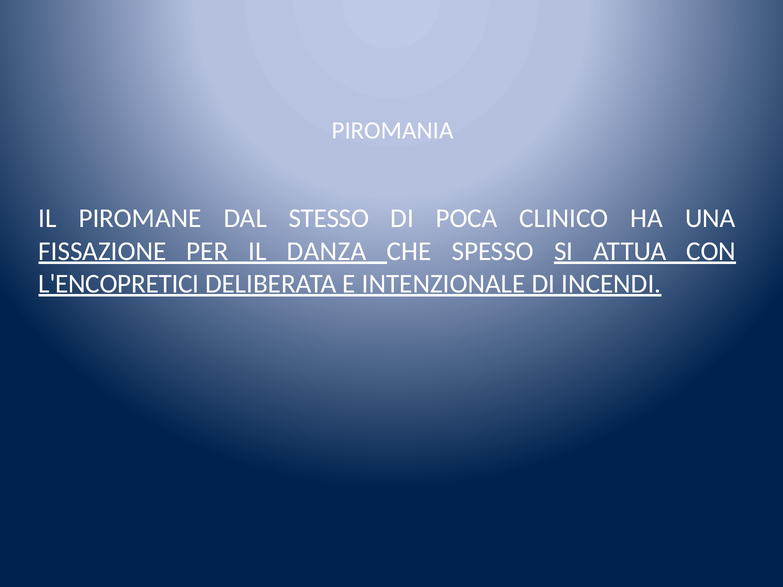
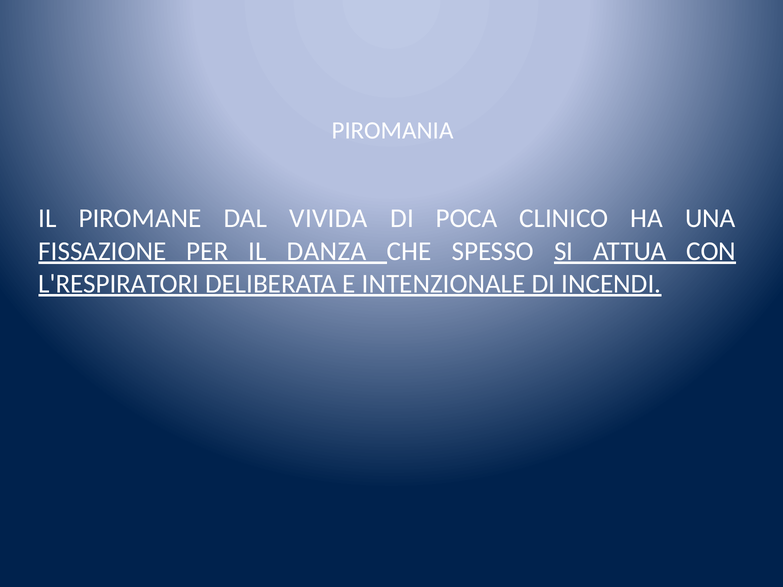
STESSO: STESSO -> VIVIDA (329, 219)
L'ENCOPRETICI: L'ENCOPRETICI -> L'RESPIRATORI (119, 284)
